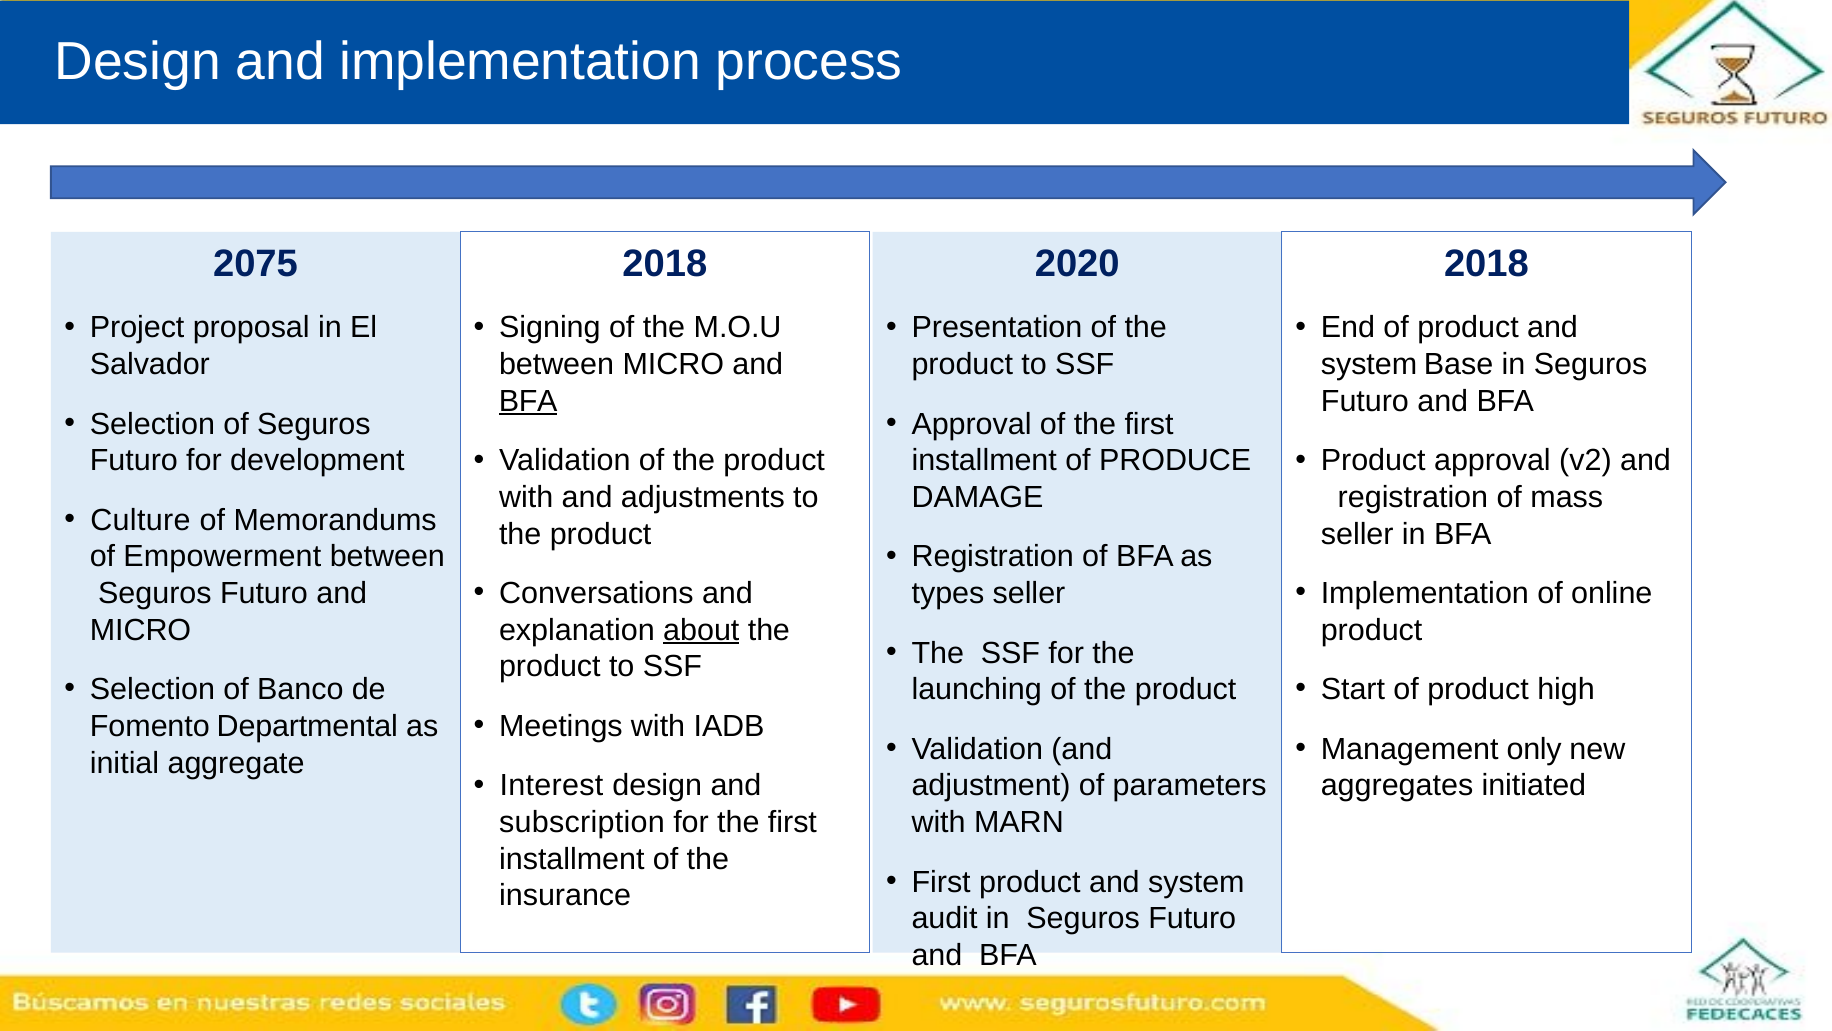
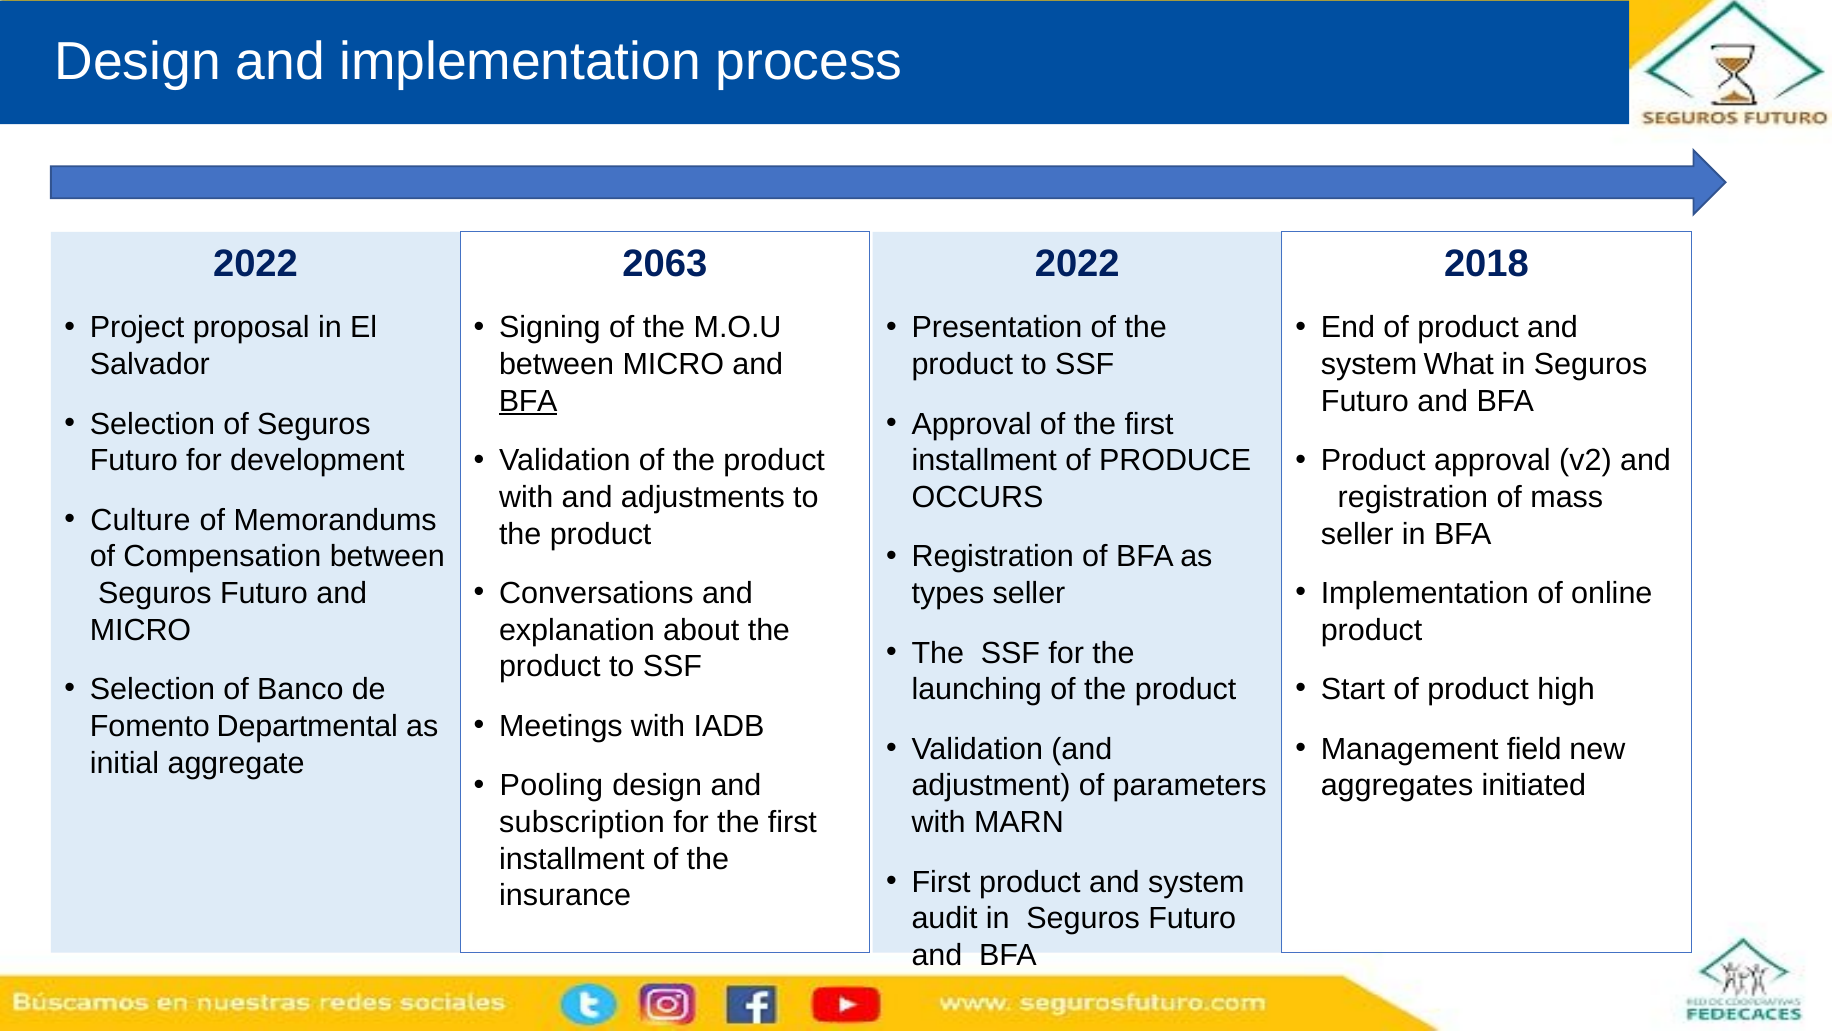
2075: 2075 -> 2022 (256, 264)
2018: 2018 -> 2063 (665, 264)
2020: 2020 -> 2022 (1077, 264)
Base: Base -> What (1459, 364)
DAMAGE: DAMAGE -> OCCURS (978, 497)
Empowerment: Empowerment -> Compensation (222, 557)
about underline: present -> none (701, 630)
only: only -> field (1534, 749)
Interest: Interest -> Pooling (551, 785)
